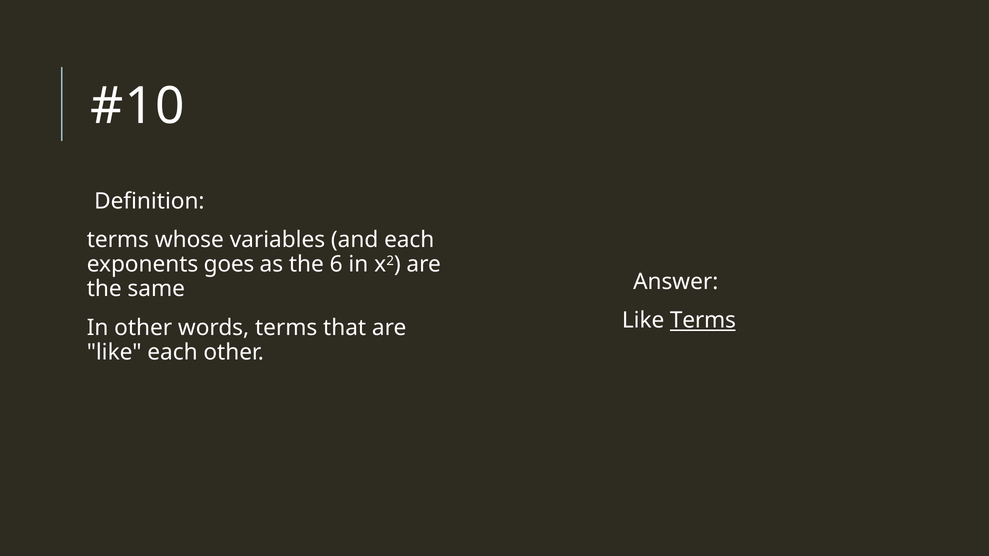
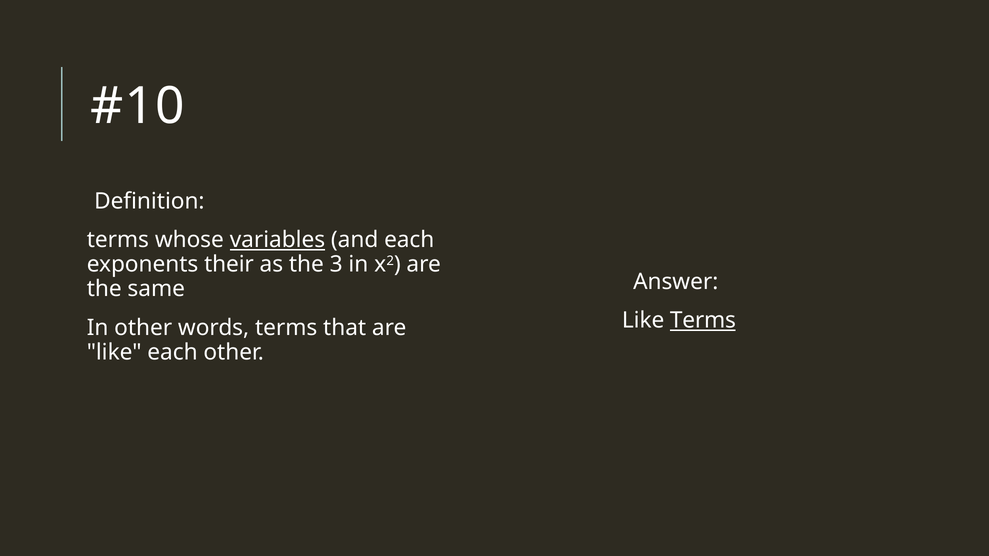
variables underline: none -> present (277, 240)
goes: goes -> their (229, 265)
6: 6 -> 3 (336, 265)
